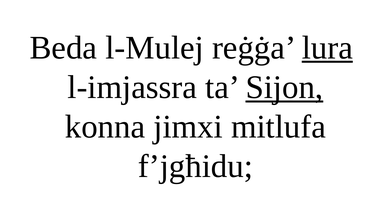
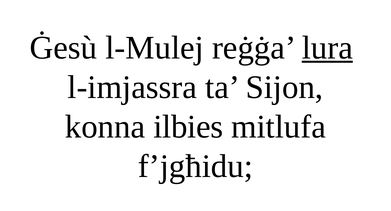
Beda: Beda -> Ġesù (63, 48)
Sijon underline: present -> none (284, 87)
jimxi: jimxi -> ilbies (188, 127)
